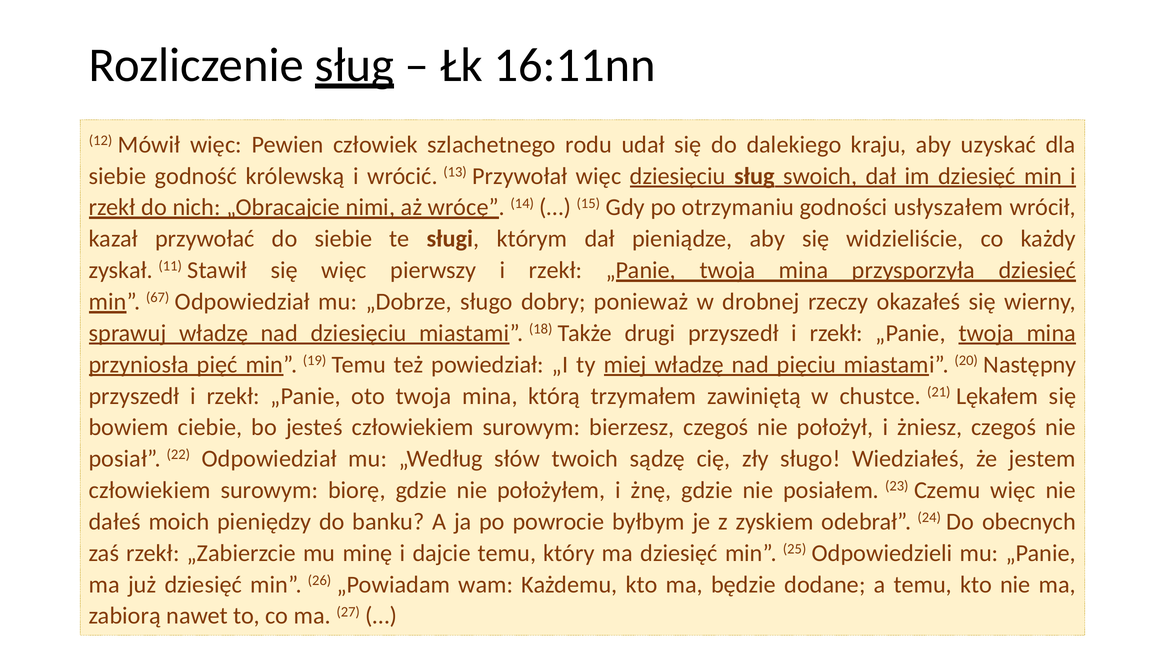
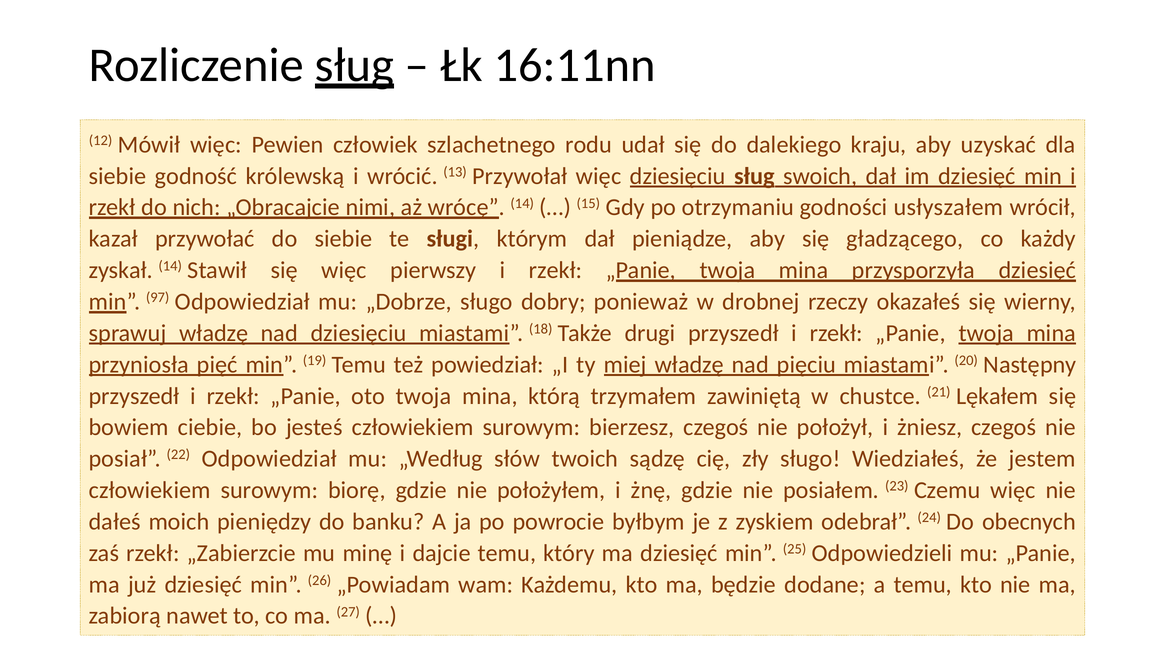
widzieliście: widzieliście -> gładzącego (905, 239)
zyskał 11: 11 -> 14 (170, 266)
67: 67 -> 97 (158, 298)
